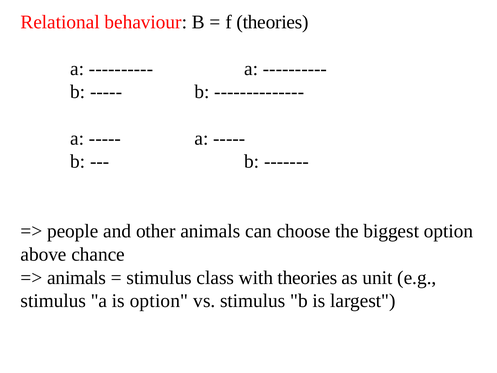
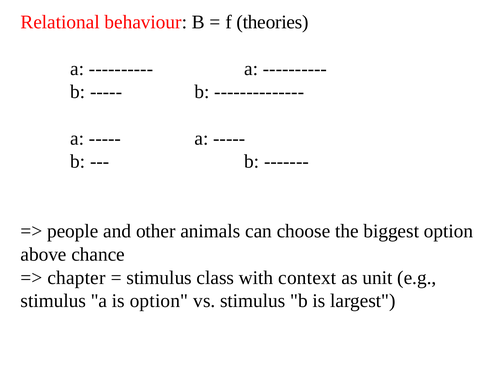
animals: animals -> chapter (76, 278)
with theories: theories -> context (307, 278)
